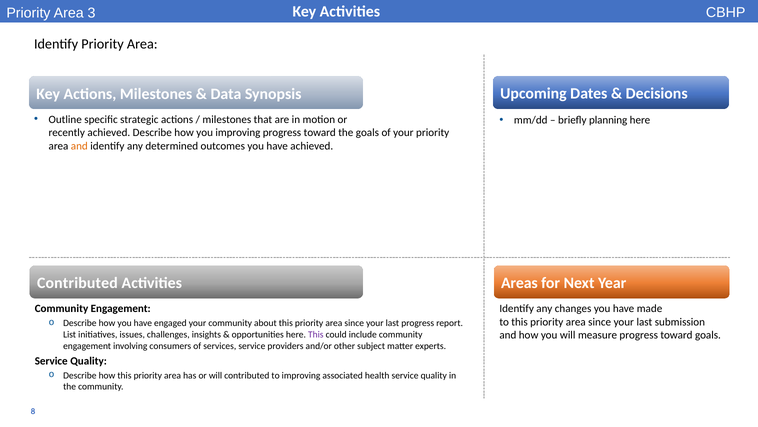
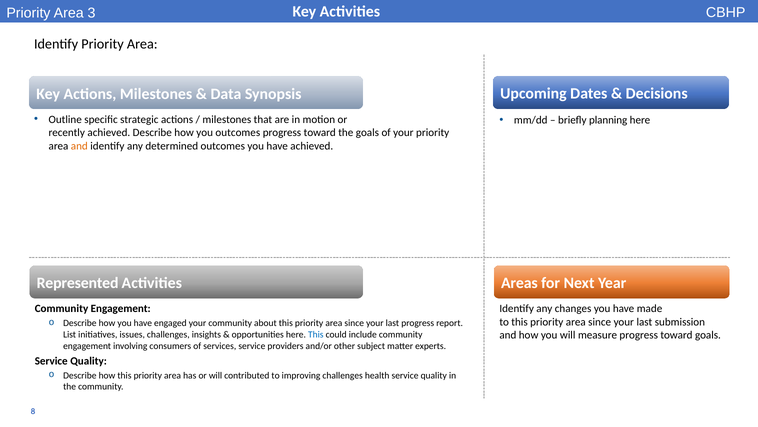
you improving: improving -> outcomes (238, 132)
Contributed: Contributed -> Represented (78, 283)
This colour: purple -> blue (316, 334)
improving associated: associated -> challenges (343, 375)
